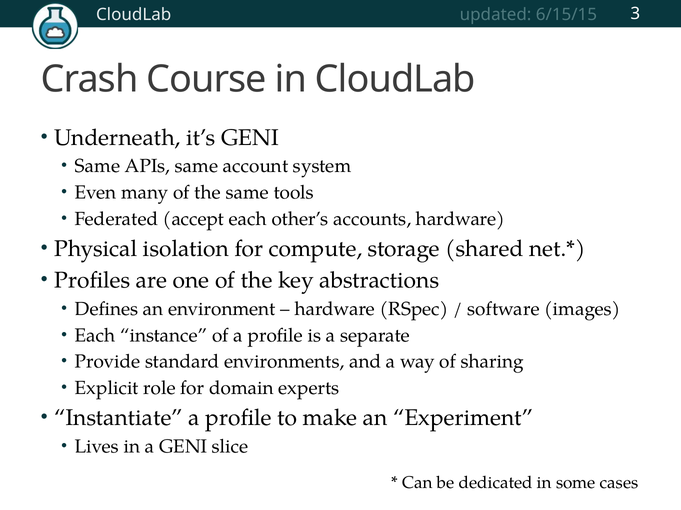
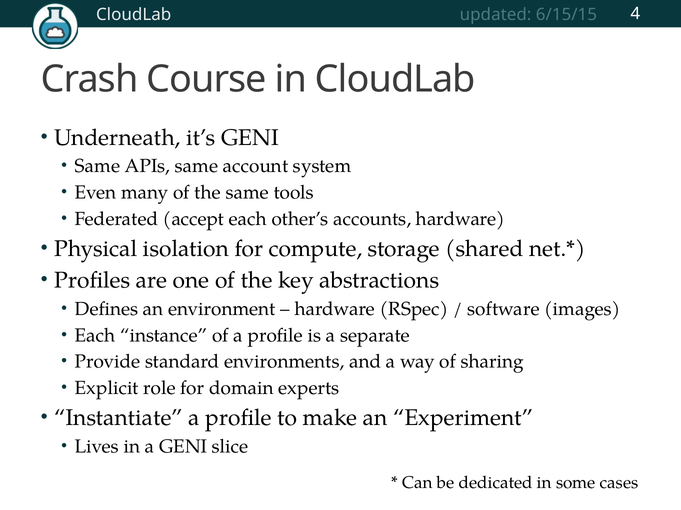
3: 3 -> 4 (635, 14)
